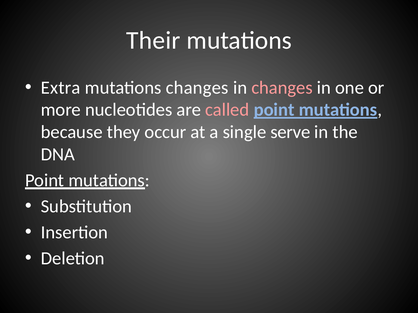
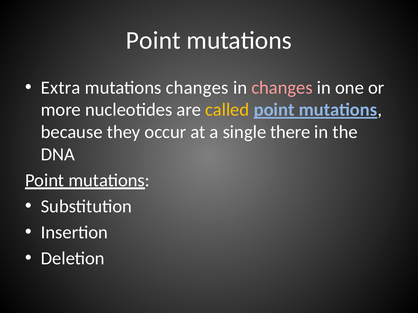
Their: Their -> Point (153, 40)
called colour: pink -> yellow (227, 110)
serve: serve -> there (290, 132)
